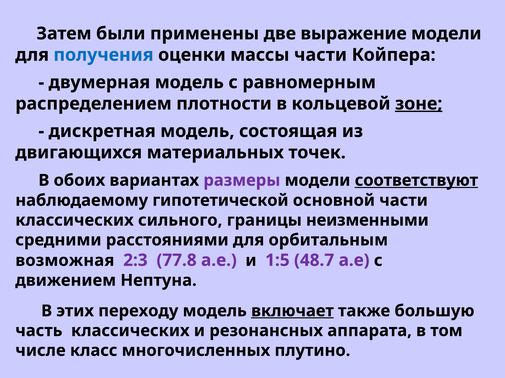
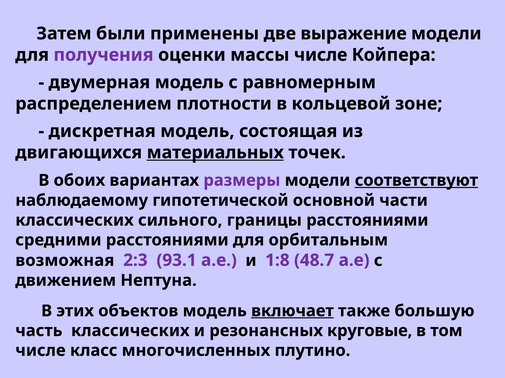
получения colour: blue -> purple (103, 55)
массы части: части -> числе (321, 55)
зоне underline: present -> none (419, 104)
материальных underline: none -> present (215, 153)
границы неизменными: неизменными -> расстояниями (367, 221)
77.8: 77.8 -> 93.1 (177, 261)
1:5: 1:5 -> 1:8 (277, 261)
переходу: переходу -> объектов (138, 311)
аппарата: аппарата -> круговые (370, 331)
